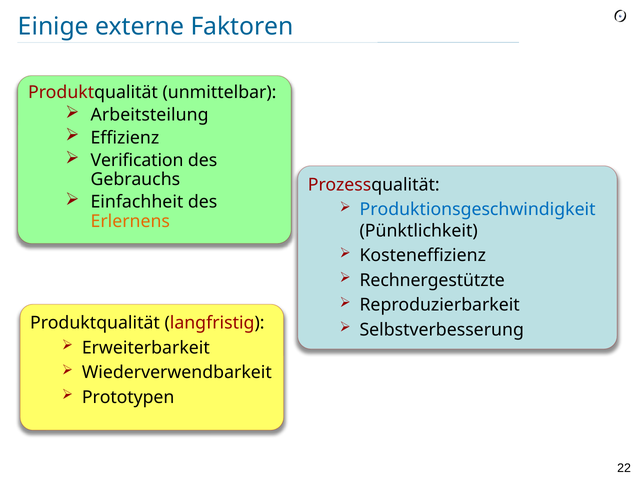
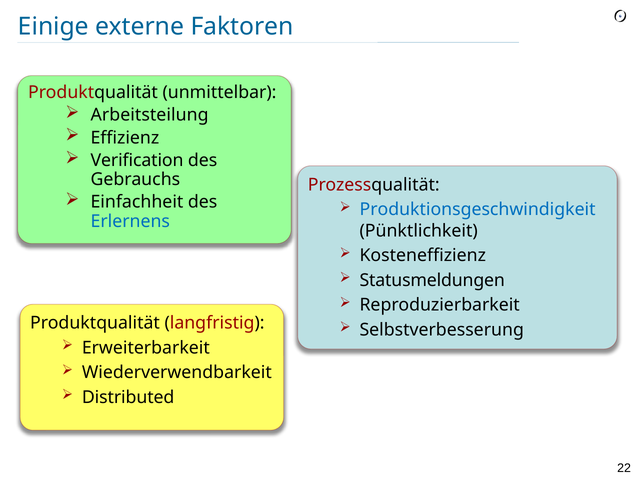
Erlernens colour: orange -> blue (130, 221)
Rechnergestützte: Rechnergestützte -> Statusmeldungen (432, 280)
Prototypen: Prototypen -> Distributed (128, 397)
